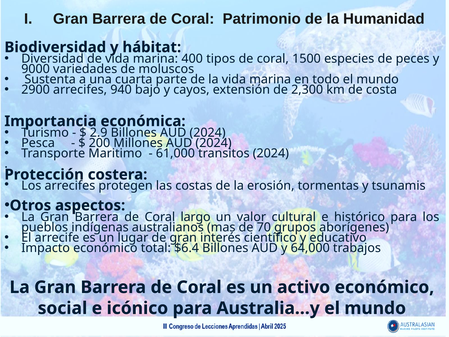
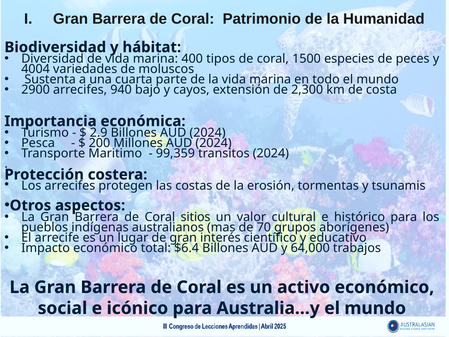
9000: 9000 -> 4004 (36, 69)
61,000: 61,000 -> 99,359 (175, 153)
largo: largo -> sitios (196, 217)
